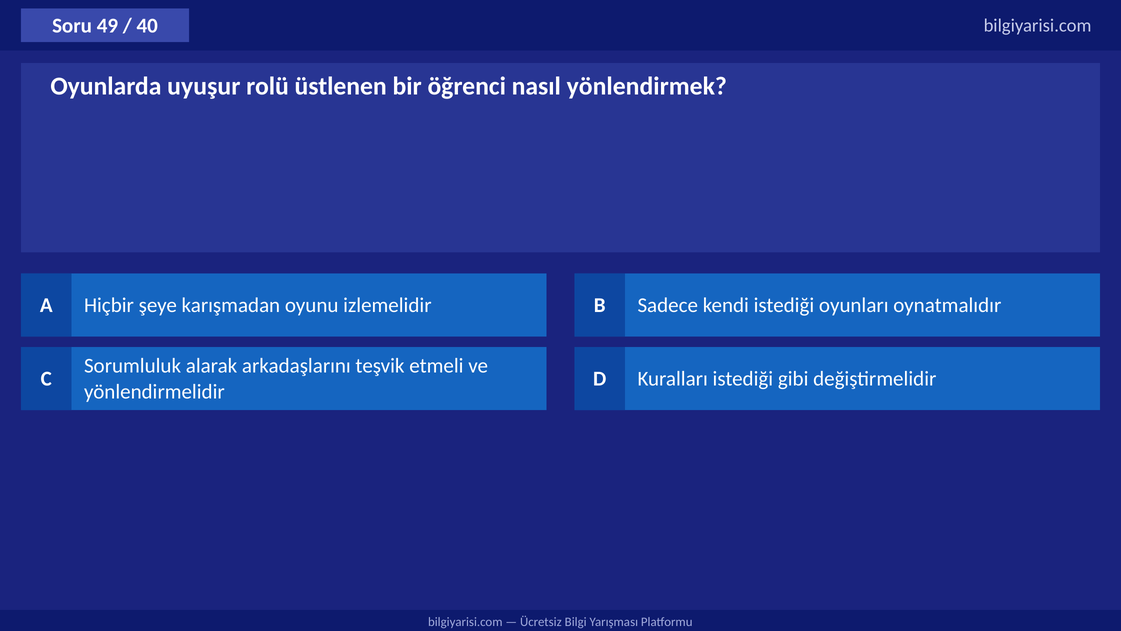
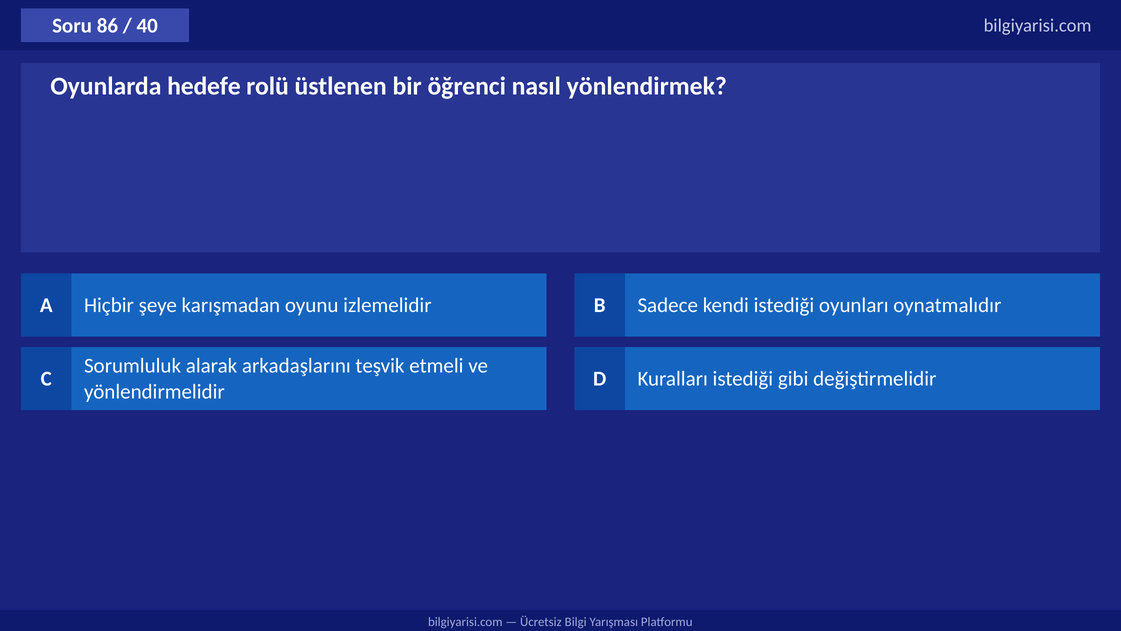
49: 49 -> 86 (107, 26)
uyuşur: uyuşur -> hedefe (204, 86)
